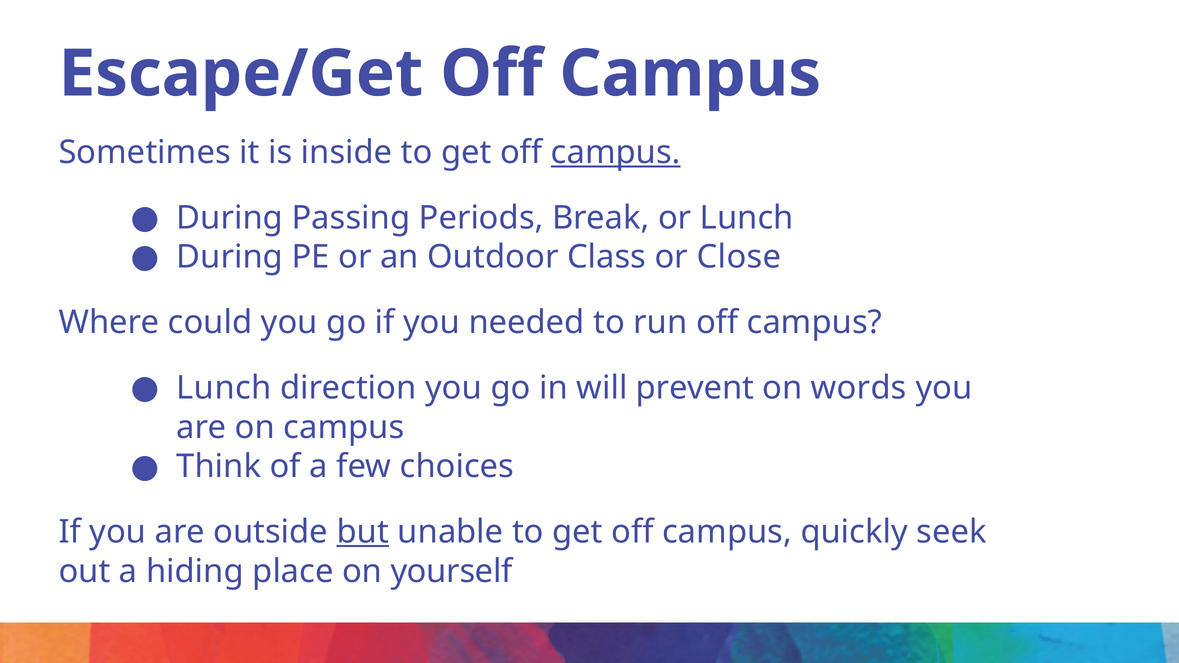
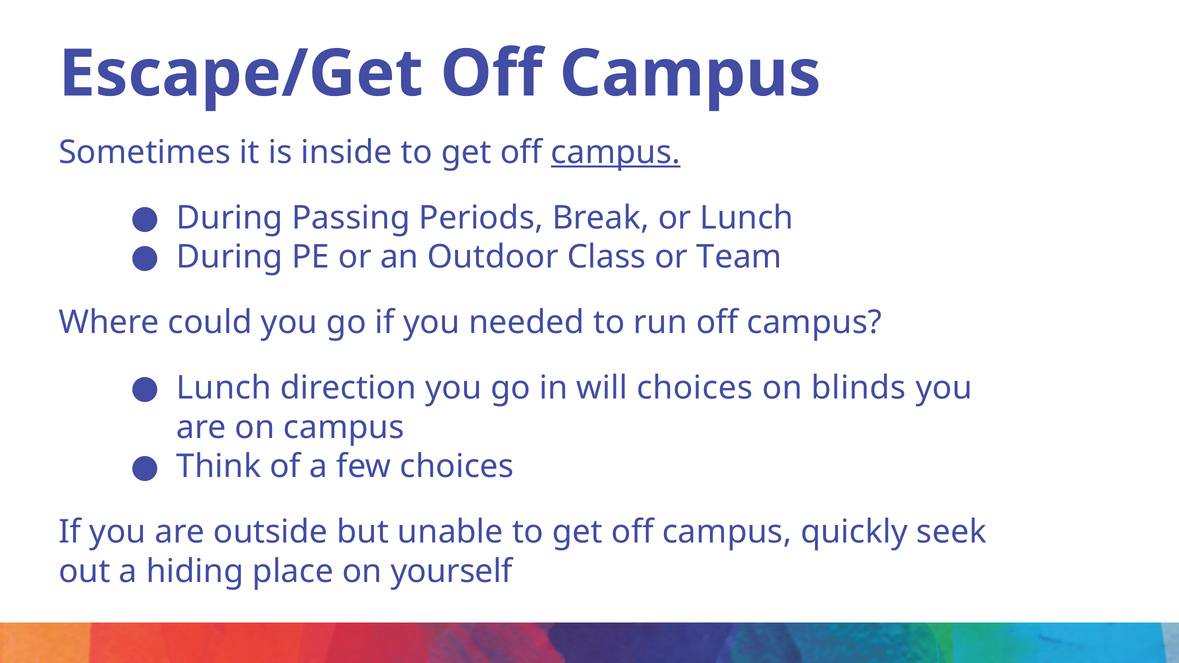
Close: Close -> Team (739, 257)
will prevent: prevent -> choices (695, 388)
words: words -> blinds (859, 388)
but underline: present -> none (363, 532)
